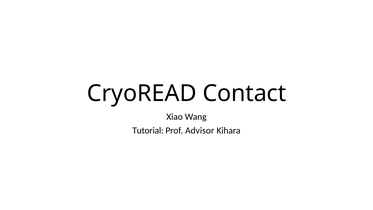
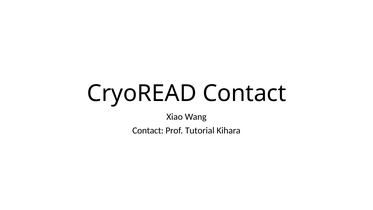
Tutorial: Tutorial -> Contact (148, 131)
Advisor: Advisor -> Tutorial (200, 131)
